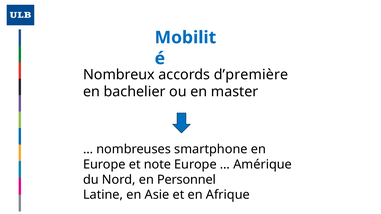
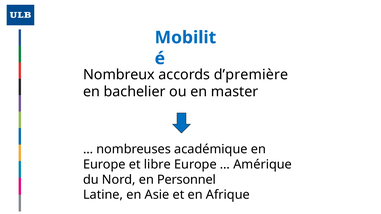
smartphone: smartphone -> académique (211, 149)
note: note -> libre (157, 165)
